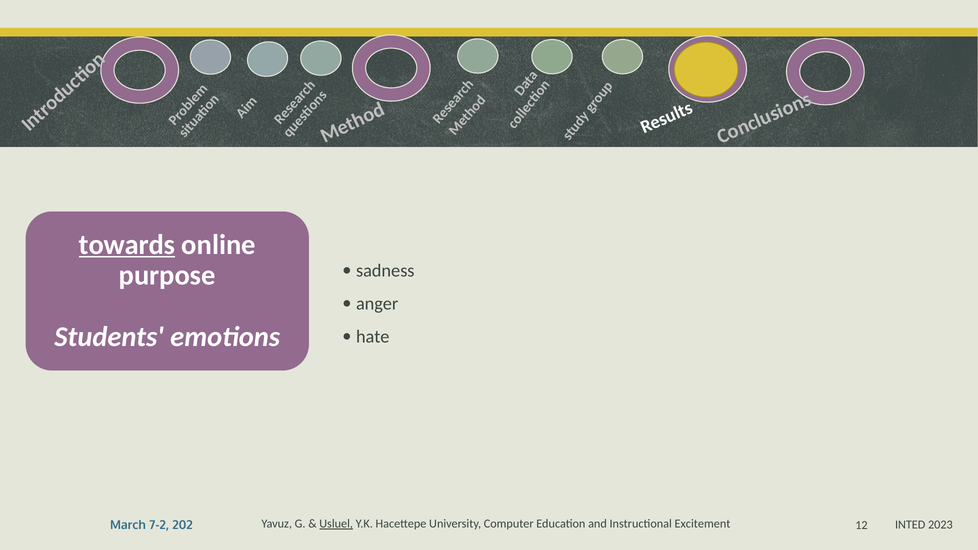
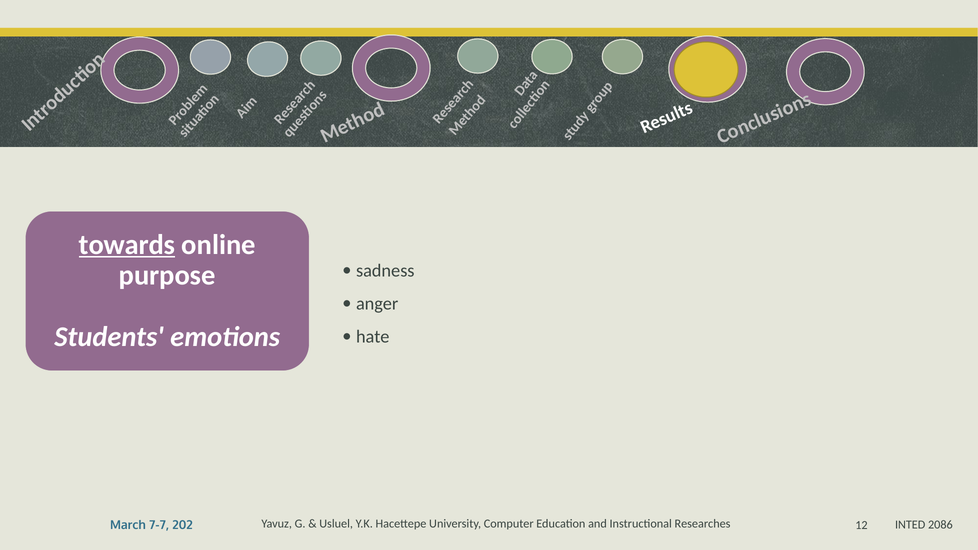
Usluel underline: present -> none (336, 524)
Excitement: Excitement -> Researches (703, 524)
7-2: 7-2 -> 7-7 (159, 525)
2023: 2023 -> 2086 (940, 525)
